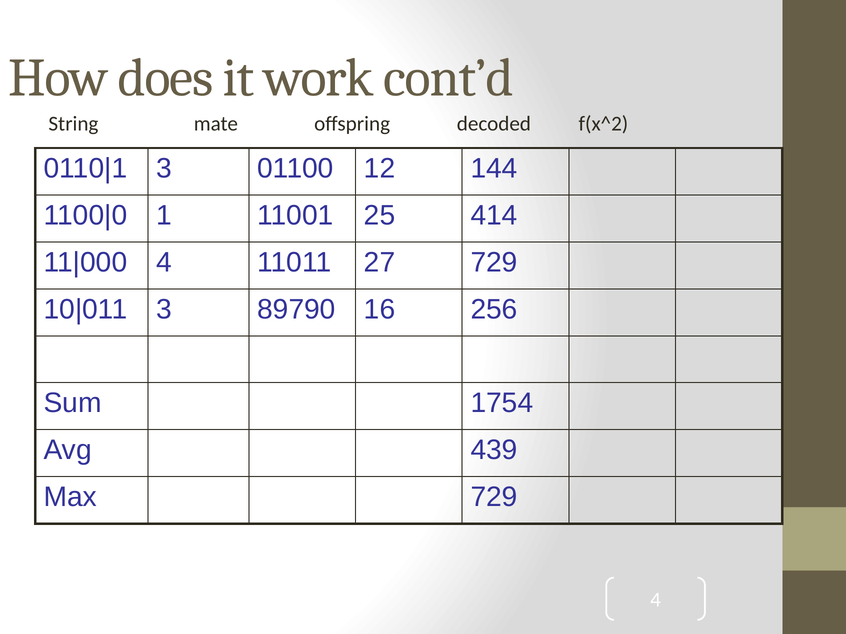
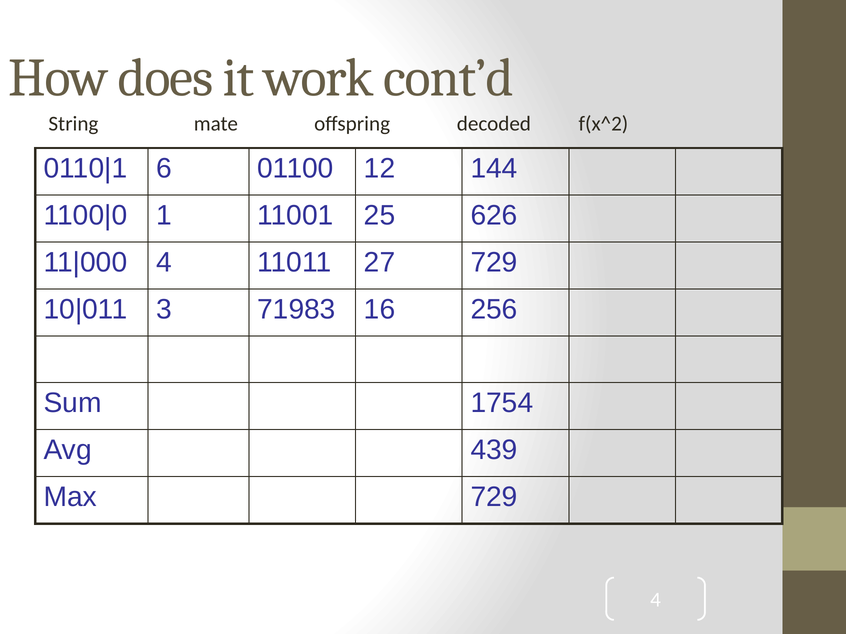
3: 3 -> 6 (164, 168)
414: 414 -> 626 (494, 215)
89790: 89790 -> 71983 (296, 309)
